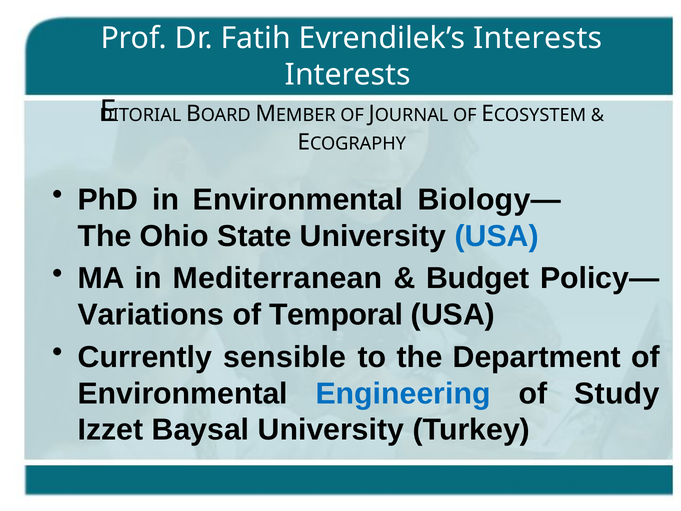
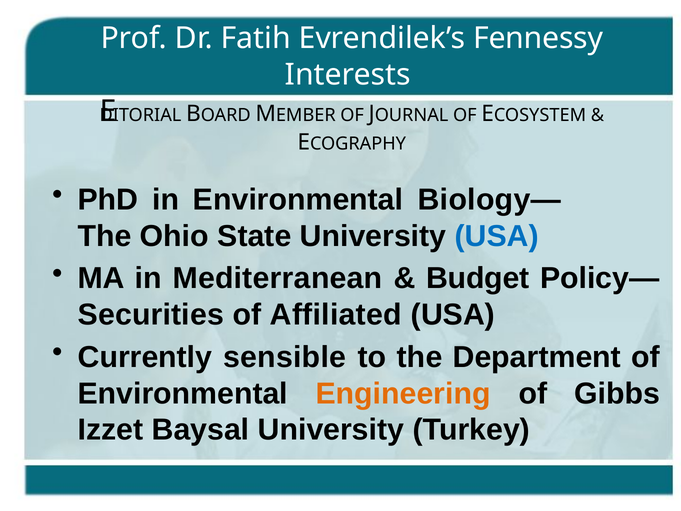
Evrendilek’s Interests: Interests -> Fennessy (538, 38)
Variations: Variations -> Securities (151, 315)
Temporal: Temporal -> Affiliated (336, 315)
Engineering colour: blue -> orange (403, 393)
Study: Study -> Gibbs (617, 393)
